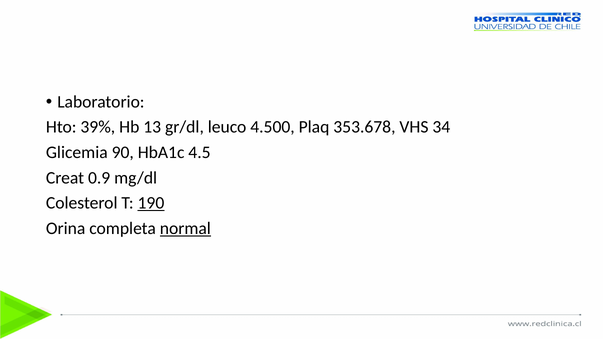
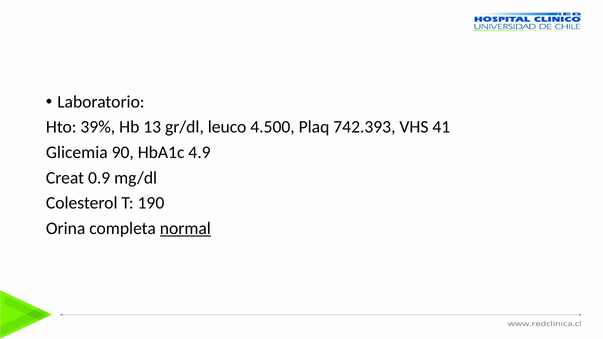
353.678: 353.678 -> 742.393 (364, 127)
34: 34 -> 41 (441, 127)
4.5: 4.5 -> 4.9 (199, 153)
190 underline: present -> none (151, 203)
